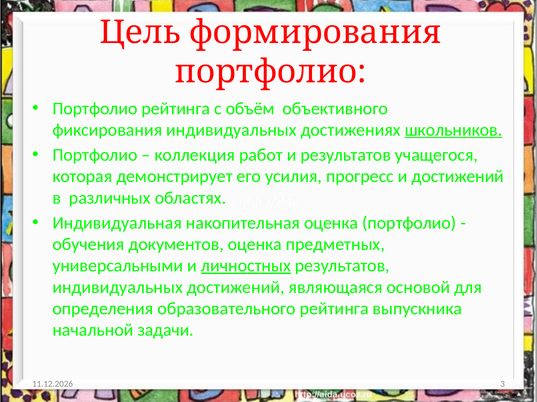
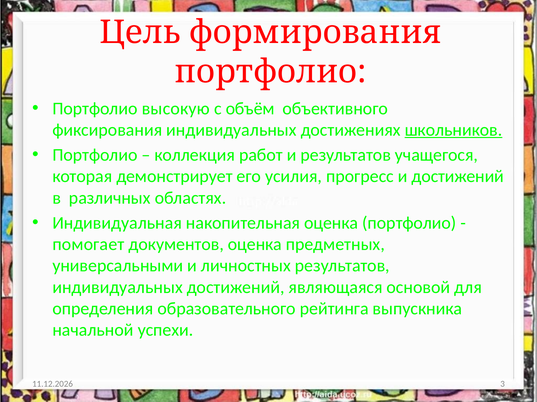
Портфолио рейтинга: рейтинга -> высокую (176, 109)
обучения: обучения -> помогает (88, 245)
личностных underline: present -> none (246, 266)
задачи: задачи -> успехи (166, 331)
